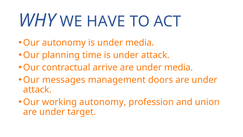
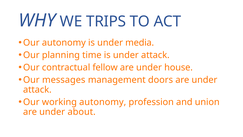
HAVE: HAVE -> TRIPS (106, 21)
arrive: arrive -> fellow (105, 67)
are under media: media -> house (179, 67)
target: target -> about (82, 112)
